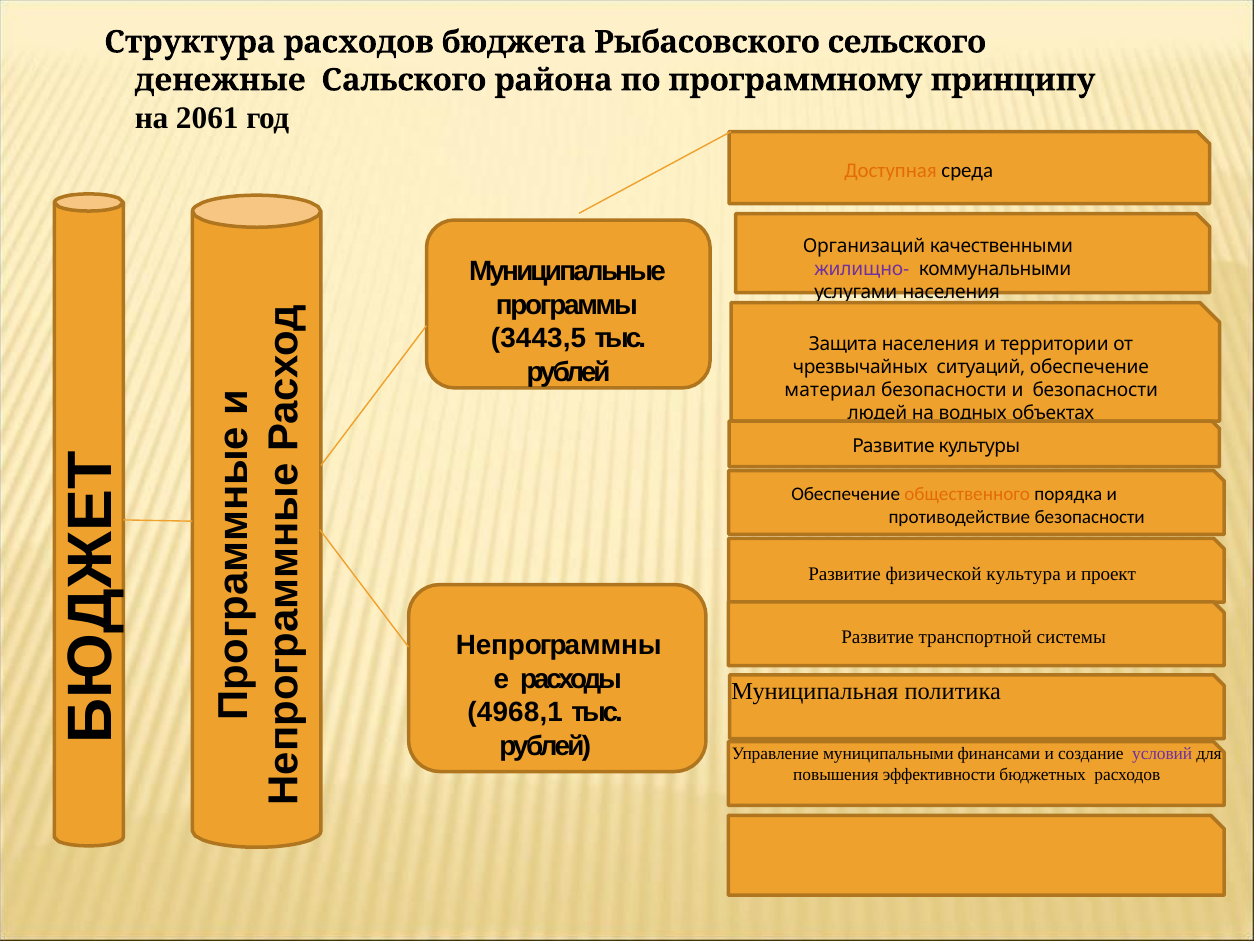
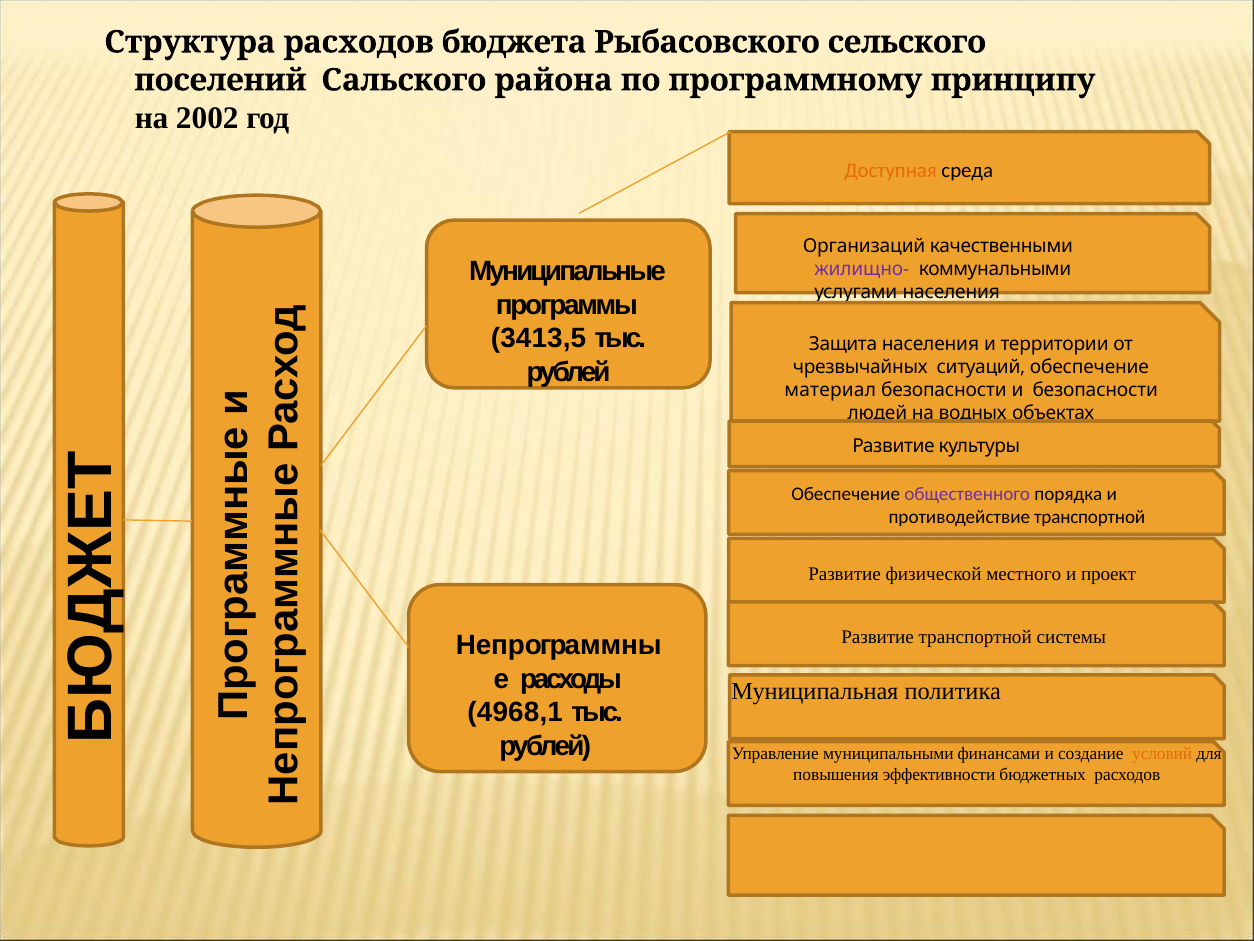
денежные: денежные -> поселений (220, 80)
2061: 2061 -> 2002 (207, 118)
3443,5: 3443,5 -> 3413,5 (539, 338)
общественного colour: orange -> purple (967, 494)
противодействие безопасности: безопасности -> транспортной (1090, 517)
культура: культура -> местного (1024, 573)
условий colour: purple -> orange (1162, 753)
